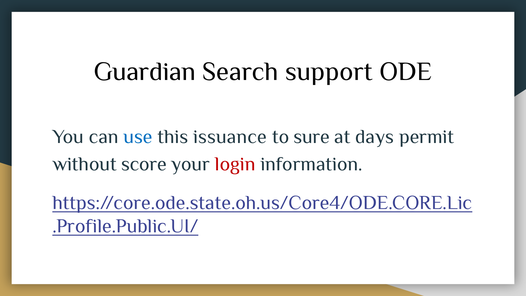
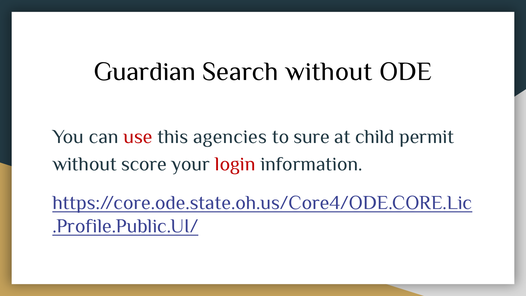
Search support: support -> without (329, 72)
use colour: blue -> red (138, 137)
issuance: issuance -> agencies (230, 137)
days: days -> child (375, 137)
